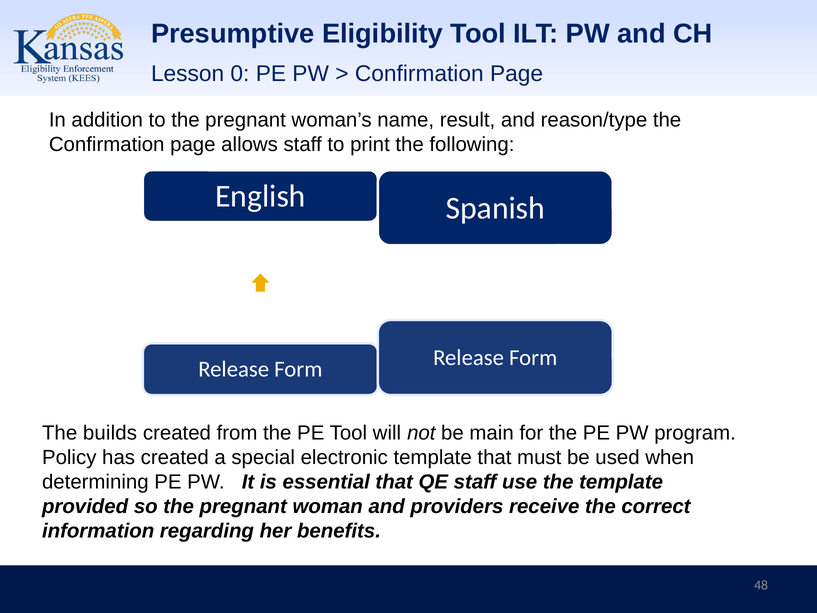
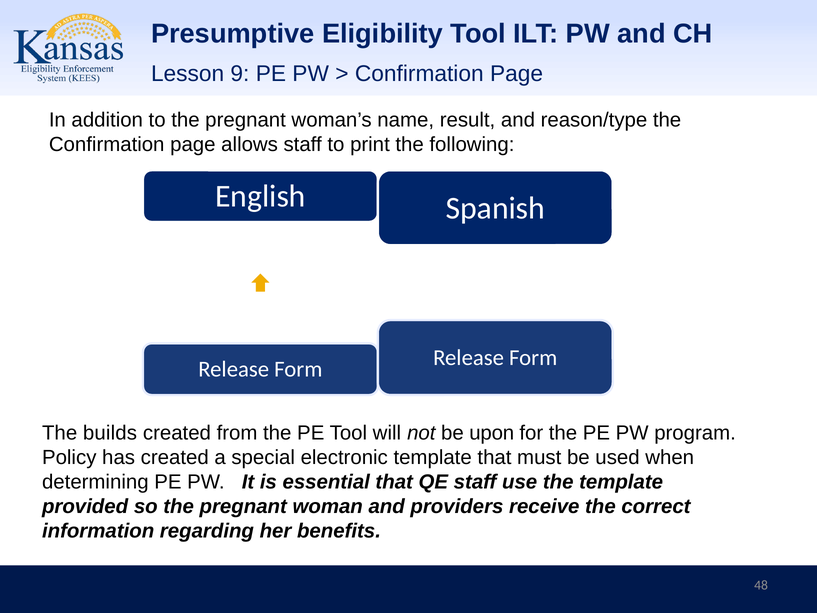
0: 0 -> 9 (240, 74)
main: main -> upon (492, 433)
